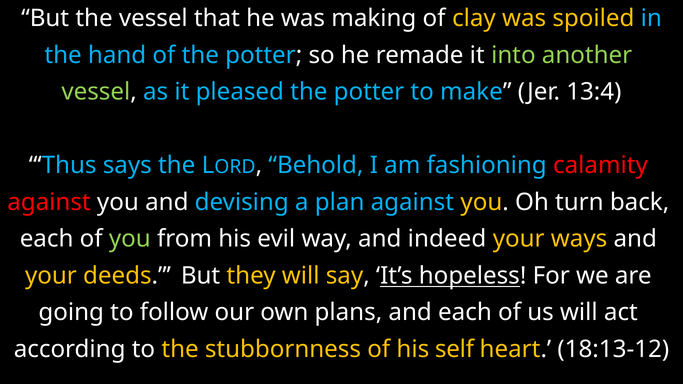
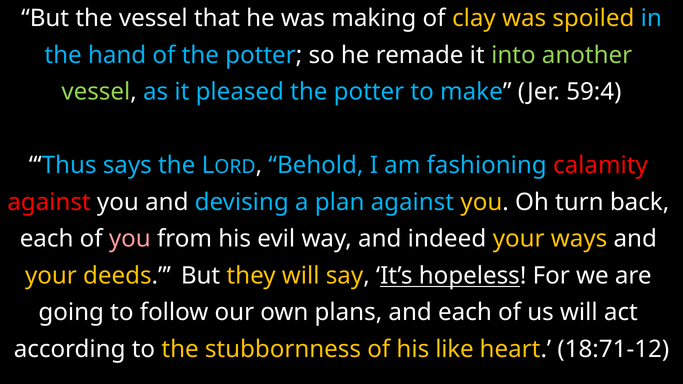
13:4: 13:4 -> 59:4 (594, 92)
you colour: light green -> pink (130, 239)
self: self -> like (455, 349)
18:13-12: 18:13-12 -> 18:71-12 (613, 349)
